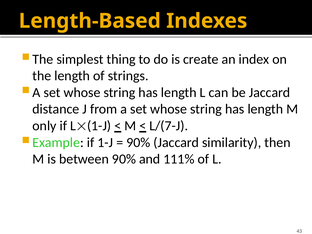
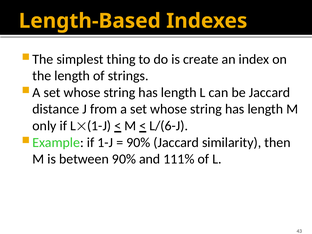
L/(7-J: L/(7-J -> L/(6-J (169, 126)
